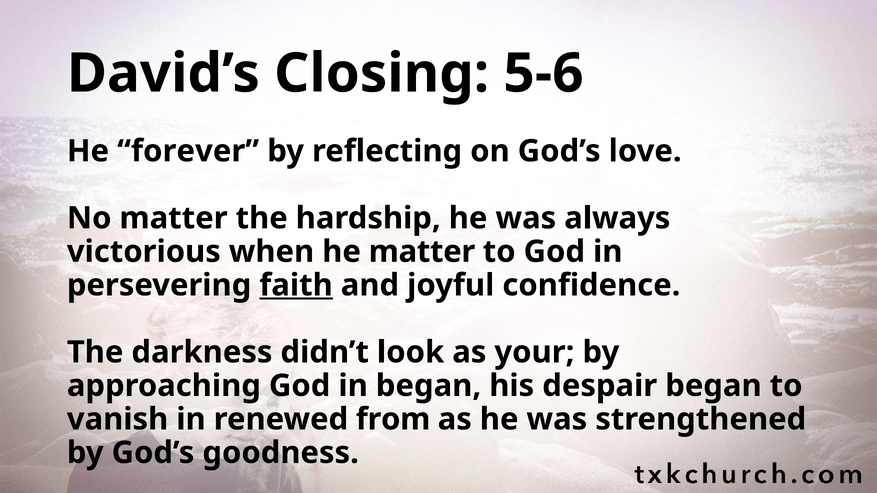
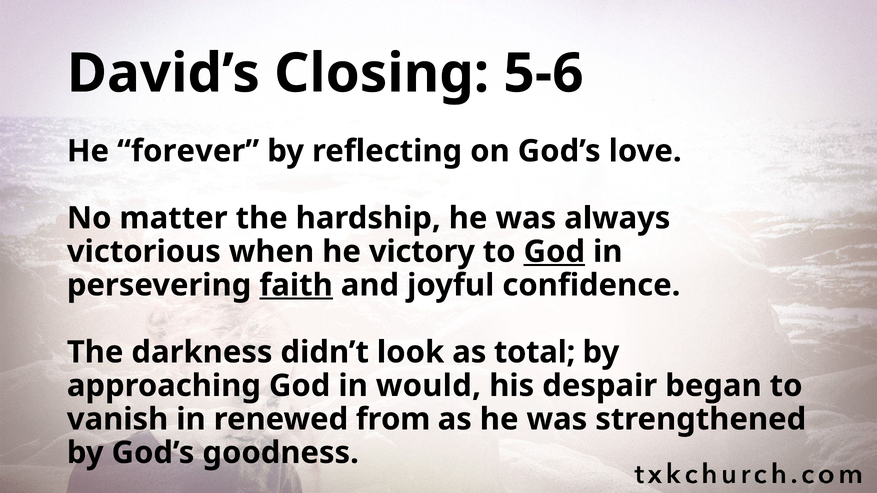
he matter: matter -> victory (422, 252)
God underline: none -> present (554, 252)
your: your -> total (535, 352)
in began: began -> would (428, 386)
